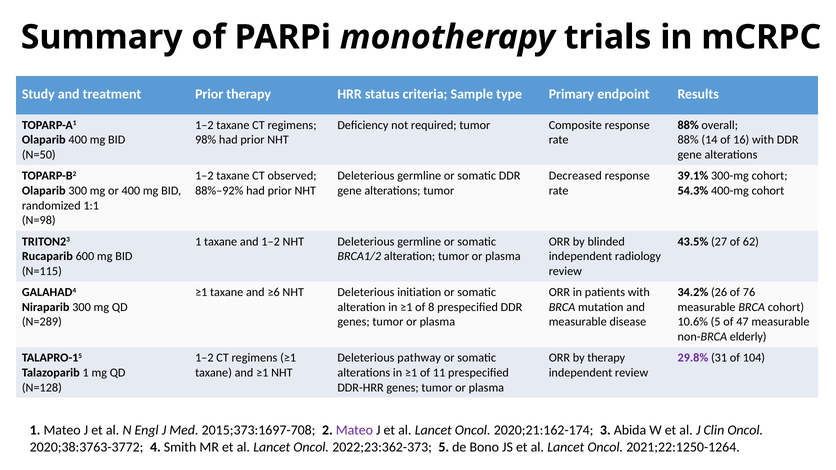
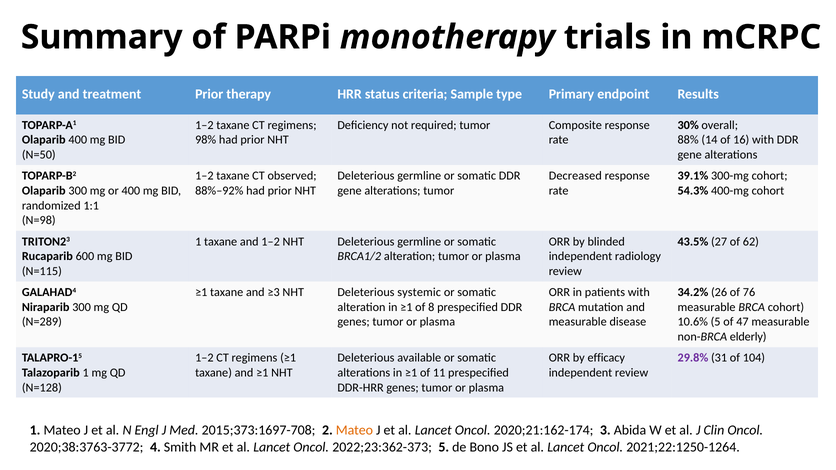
88%: 88% -> 30% (688, 125)
≥6: ≥6 -> ≥3 (274, 292)
initiation: initiation -> systemic (419, 292)
pathway: pathway -> available (419, 358)
by therapy: therapy -> efficacy (606, 358)
Mateo colour: purple -> orange (354, 430)
